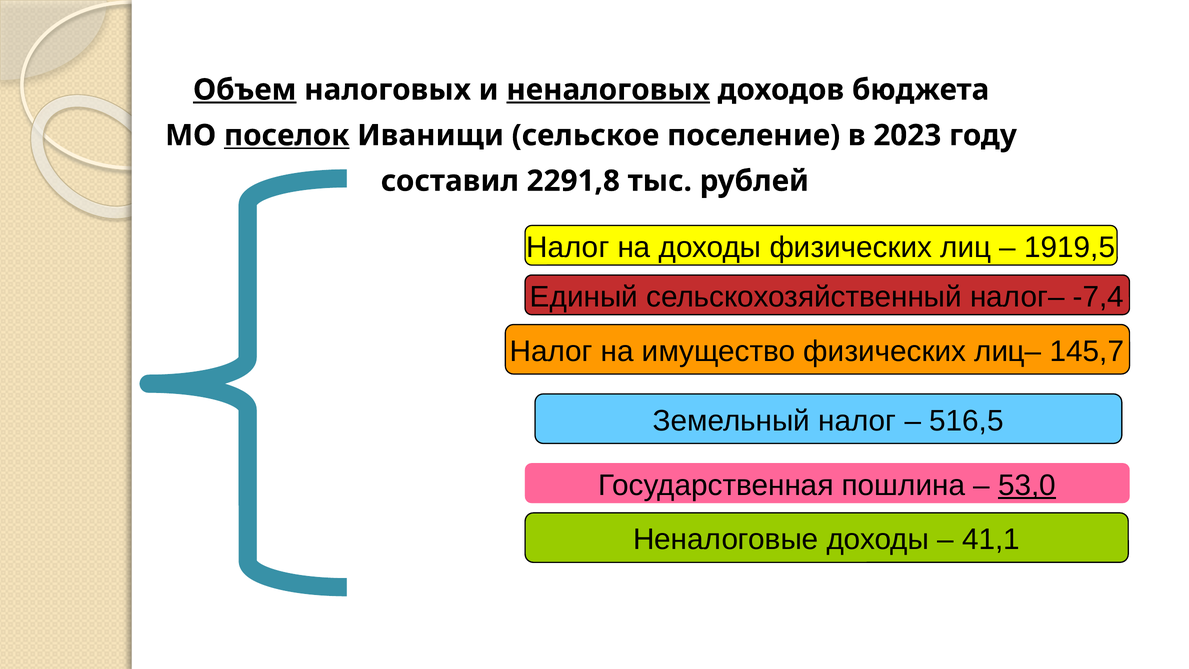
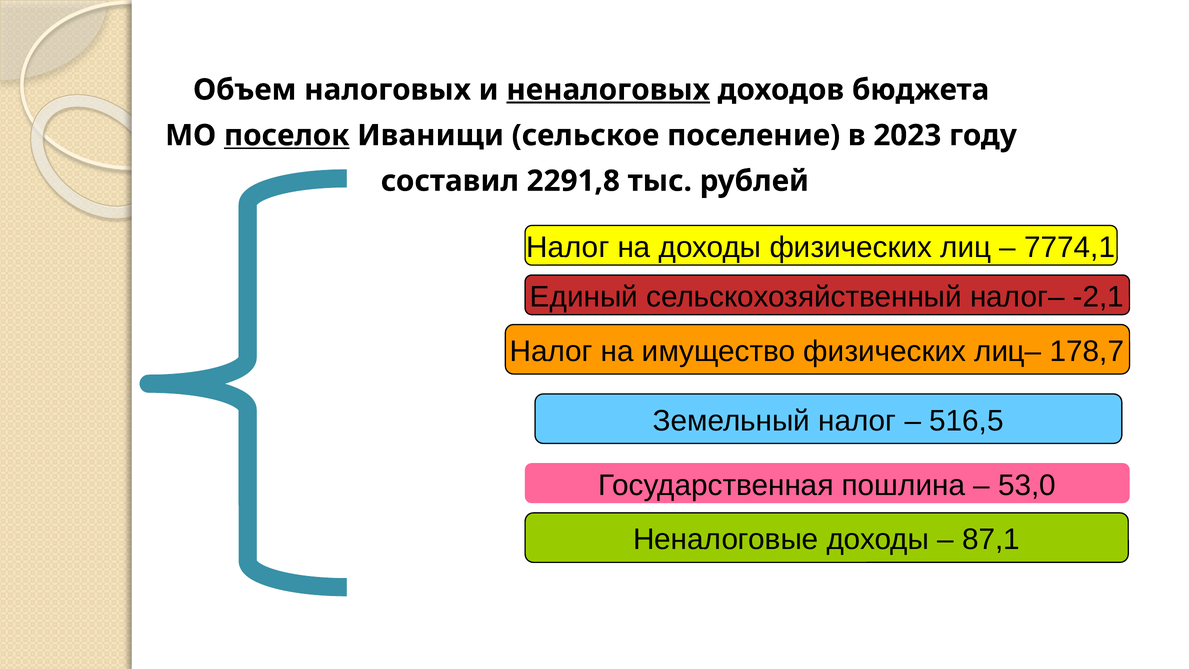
Объем underline: present -> none (245, 90)
1919,5: 1919,5 -> 7774,1 (1070, 247)
-7,4: -7,4 -> -2,1 (1098, 297)
145,7: 145,7 -> 178,7 (1087, 351)
53,0 underline: present -> none (1027, 485)
41,1: 41,1 -> 87,1 (991, 540)
